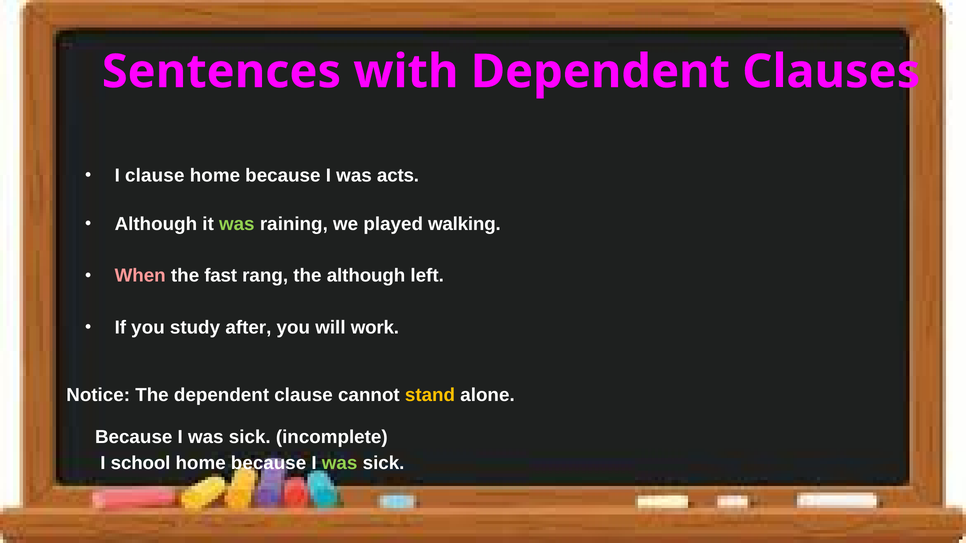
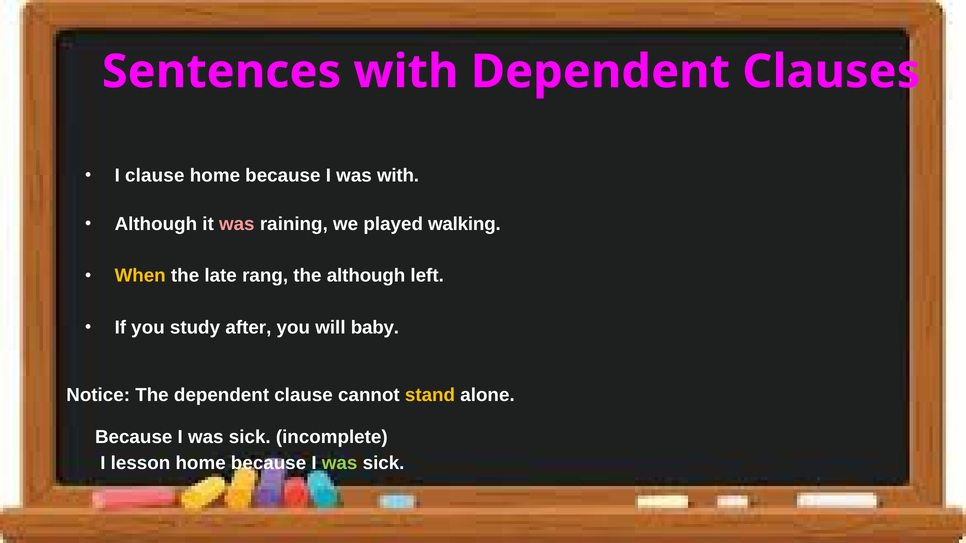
was acts: acts -> with (398, 176)
was colour: light green -> pink (237, 224)
When colour: pink -> yellow (140, 276)
fast: fast -> late (221, 276)
work: work -> baby (375, 328)
school: school -> lesson (140, 463)
